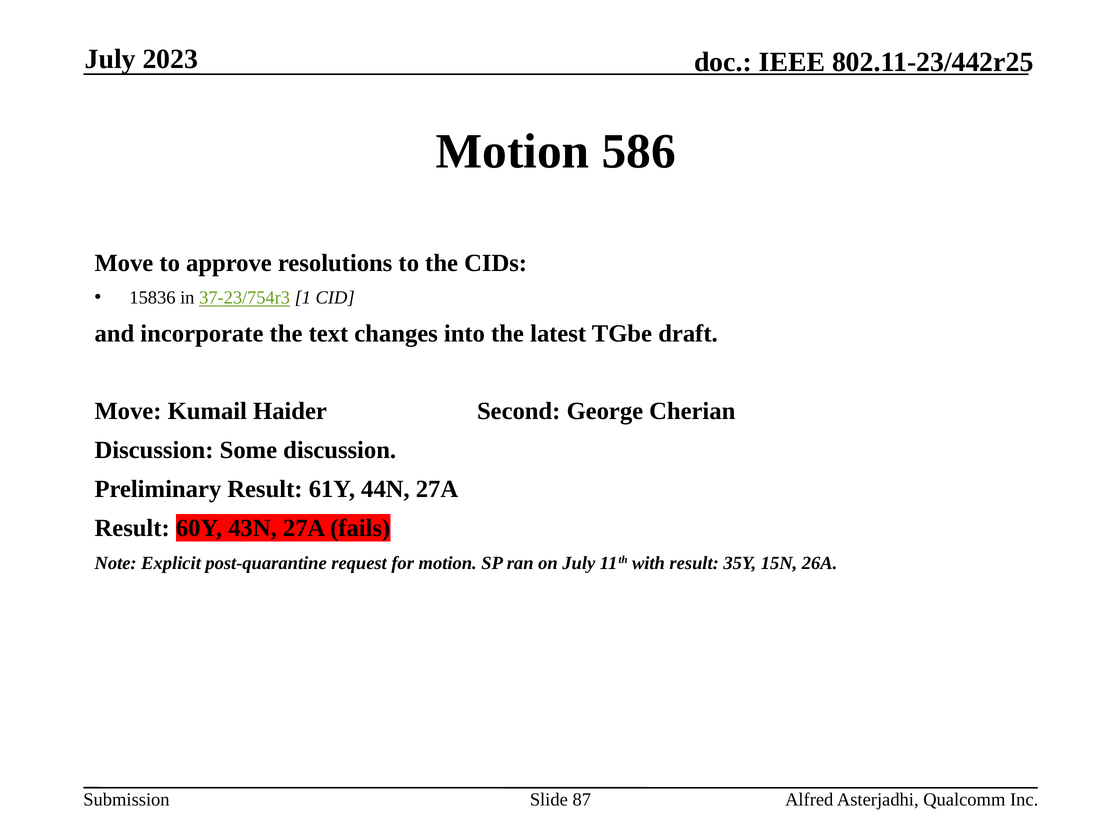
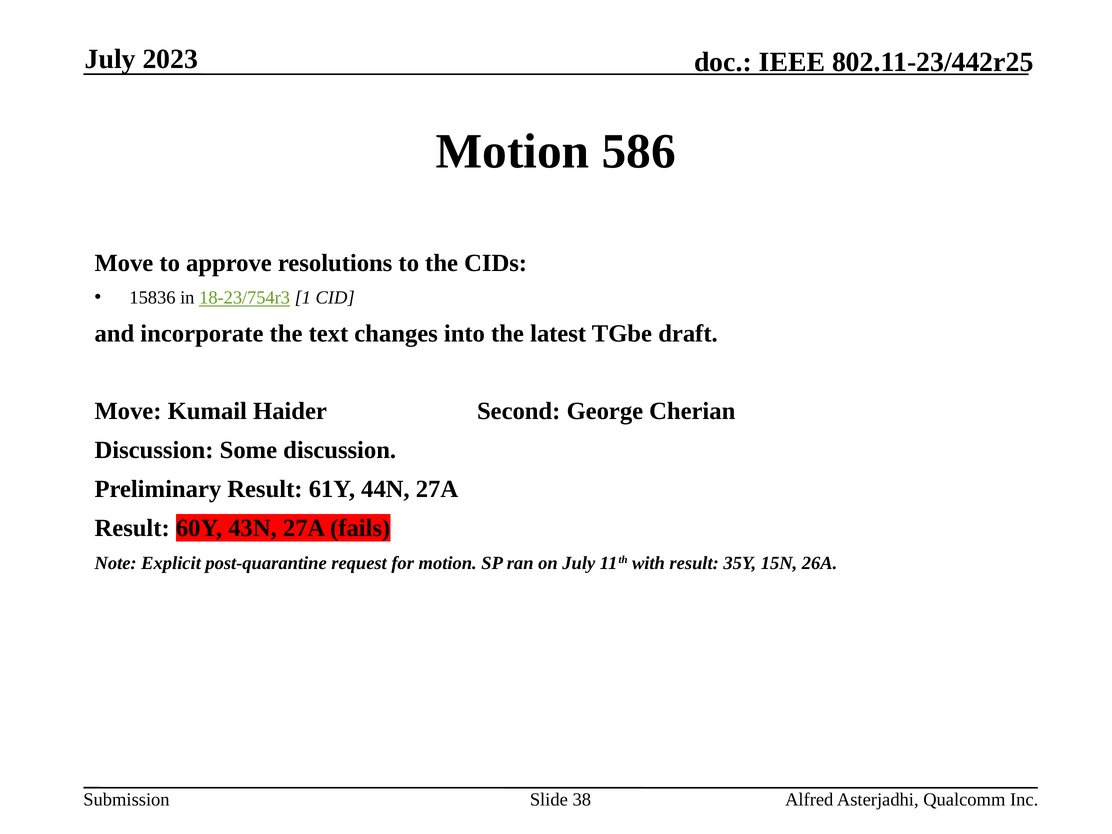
37-23/754r3: 37-23/754r3 -> 18-23/754r3 (245, 298)
87: 87 -> 38 (582, 800)
